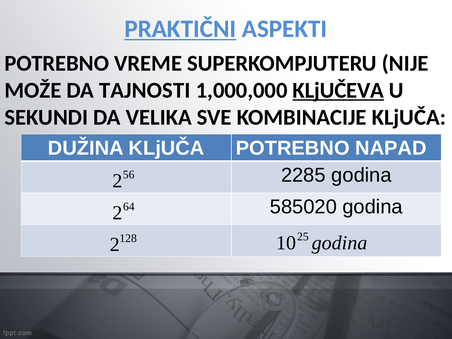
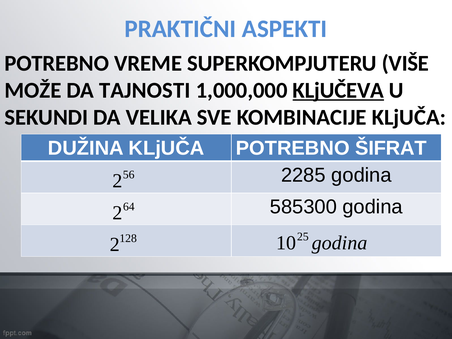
PRAKTIČNI underline: present -> none (180, 29)
NIJE: NIJE -> VIŠE (405, 63)
NAPAD: NAPAD -> ŠIFRAT (391, 148)
585020: 585020 -> 585300 (303, 207)
